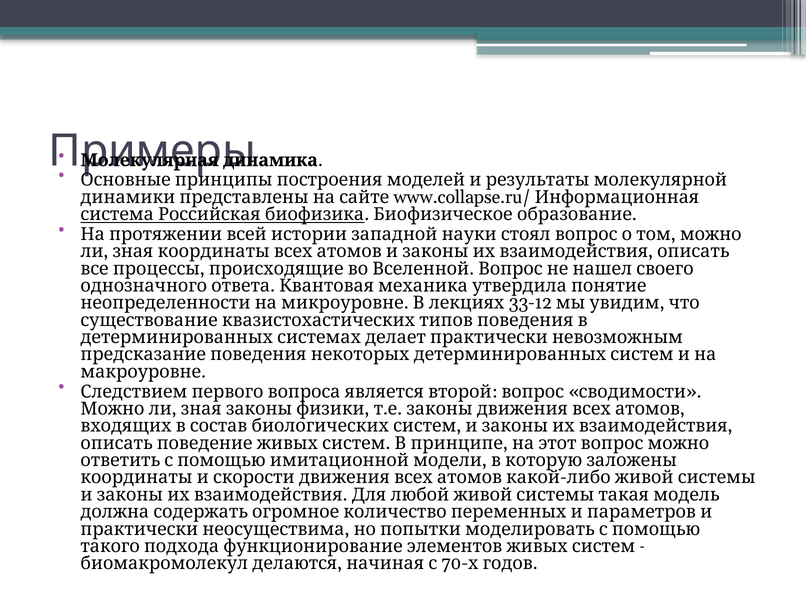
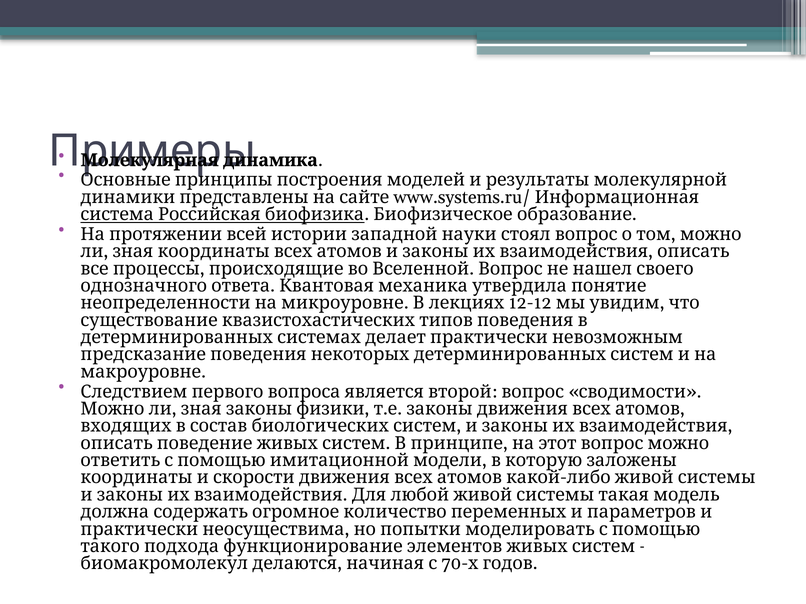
www.collapse.ru/: www.collapse.ru/ -> www.systems.ru/ (462, 197)
33-12: 33-12 -> 12-12 (530, 303)
